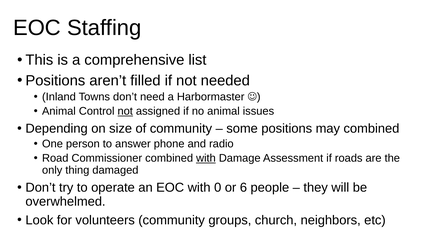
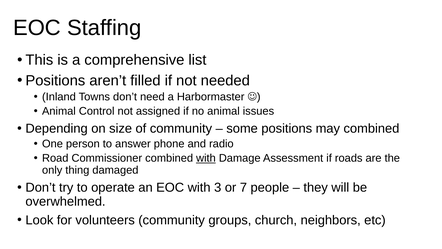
not underline: present -> none (125, 111)
0: 0 -> 3 (218, 187)
6: 6 -> 7 (243, 187)
